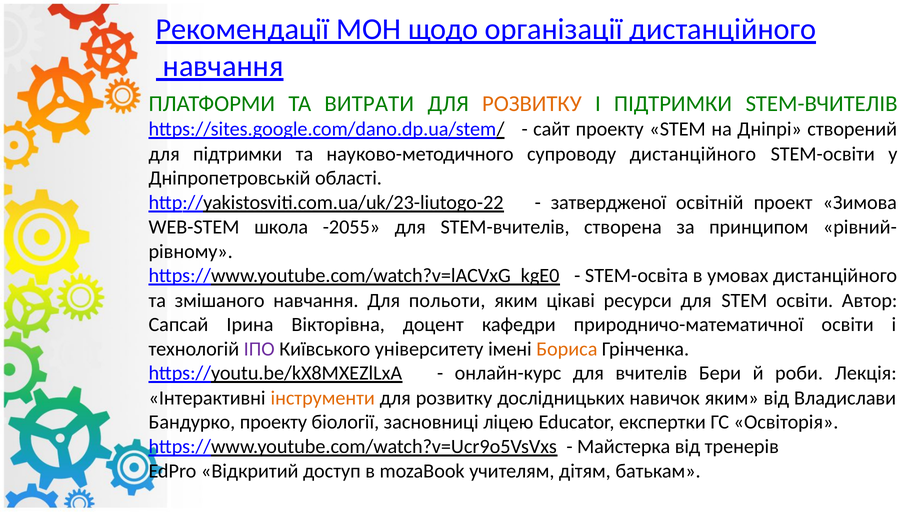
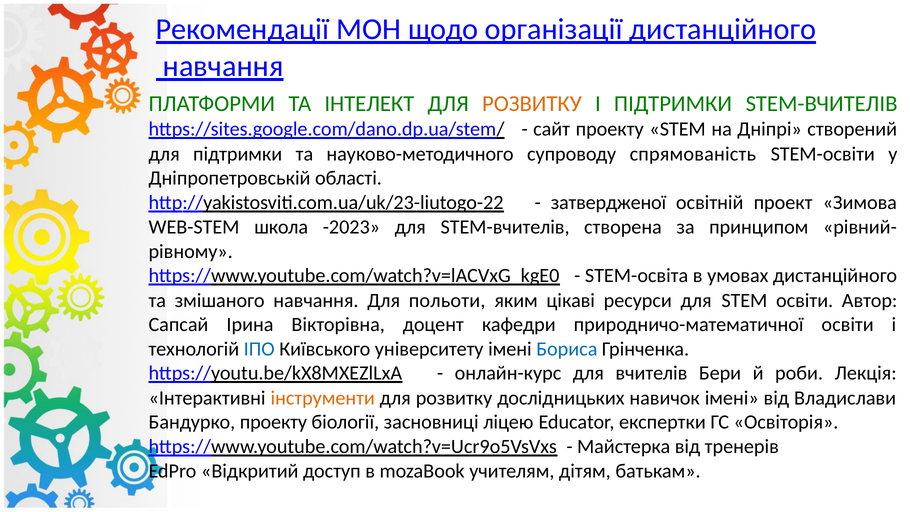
ВИТРАТИ: ВИТРАТИ -> ІНТЕЛЕКТ (369, 104)
супроводу дистанційного: дистанційного -> спрямованість (693, 154)
-2055: -2055 -> -2023 (351, 227)
ІПО colour: purple -> blue (259, 349)
Бориса colour: orange -> blue (567, 349)
навичок яким: яким -> імені (732, 398)
